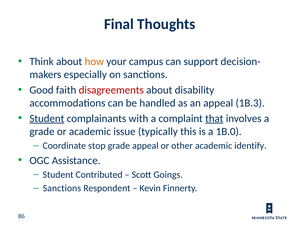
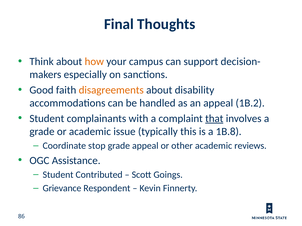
disagreements colour: red -> orange (111, 90)
1B.3: 1B.3 -> 1B.2 (250, 103)
Student underline: present -> none (47, 119)
1B.0: 1B.0 -> 1B.8 (229, 132)
identify: identify -> reviews (250, 146)
Sanctions: Sanctions -> Grievance (62, 189)
